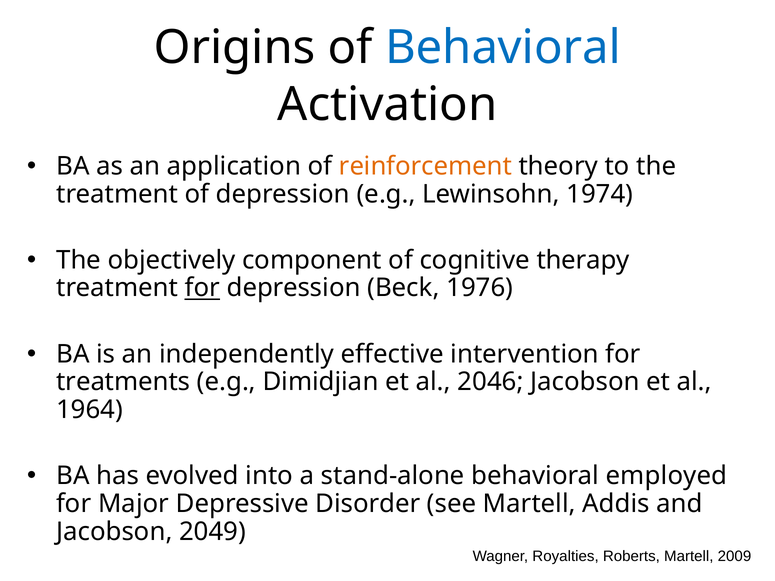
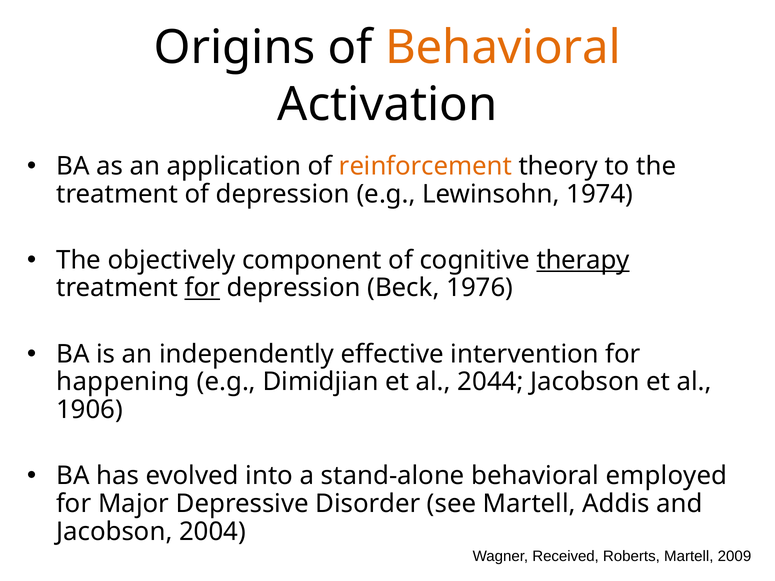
Behavioral colour: blue -> orange (503, 48)
therapy underline: none -> present (583, 260)
treatments: treatments -> happening (123, 382)
2046: 2046 -> 2044 (490, 382)
1964: 1964 -> 1906 (90, 410)
2049: 2049 -> 2004 (213, 532)
Royalties: Royalties -> Received (566, 556)
